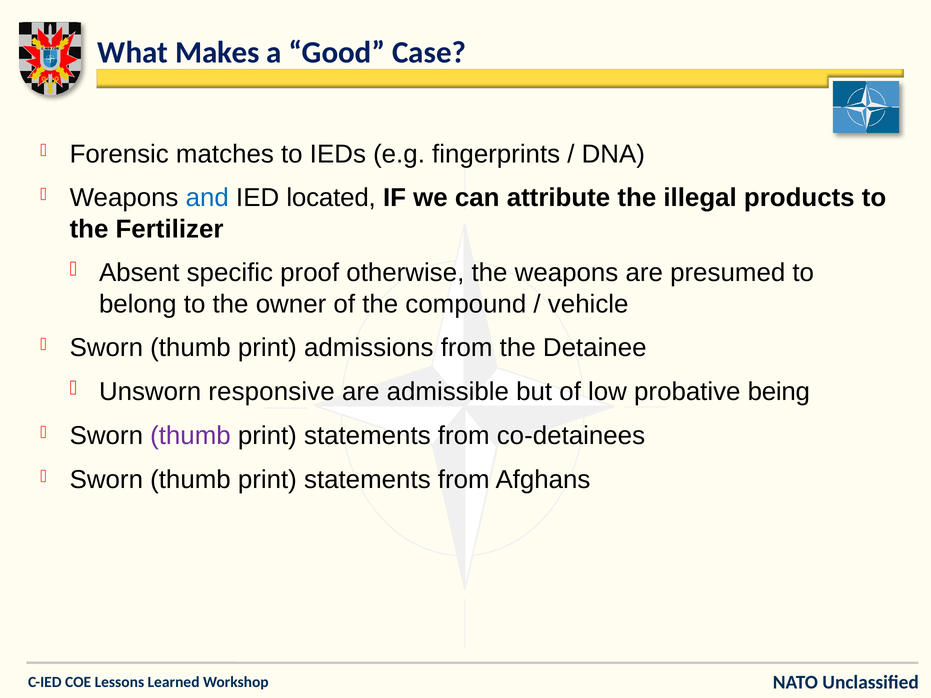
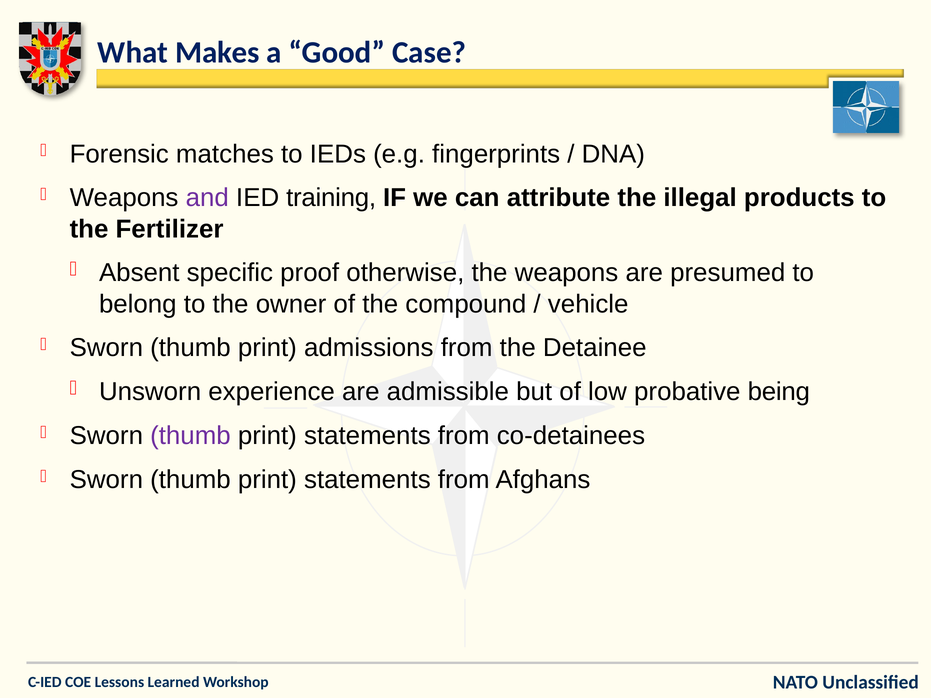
and colour: blue -> purple (207, 198)
located: located -> training (331, 198)
responsive: responsive -> experience (272, 392)
